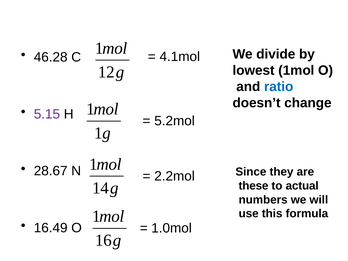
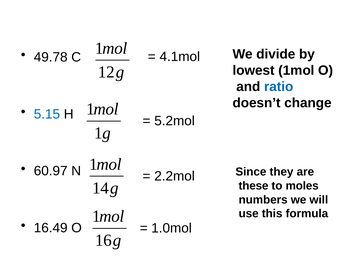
46.28: 46.28 -> 49.78 (51, 57)
5.15 colour: purple -> blue (47, 114)
28.67: 28.67 -> 60.97 (51, 171)
actual: actual -> moles (302, 186)
